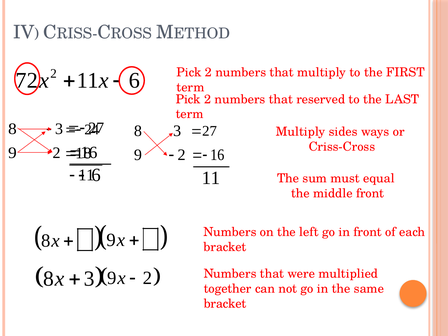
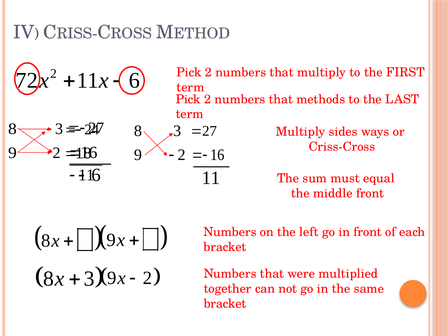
reserved: reserved -> methods (321, 99)
